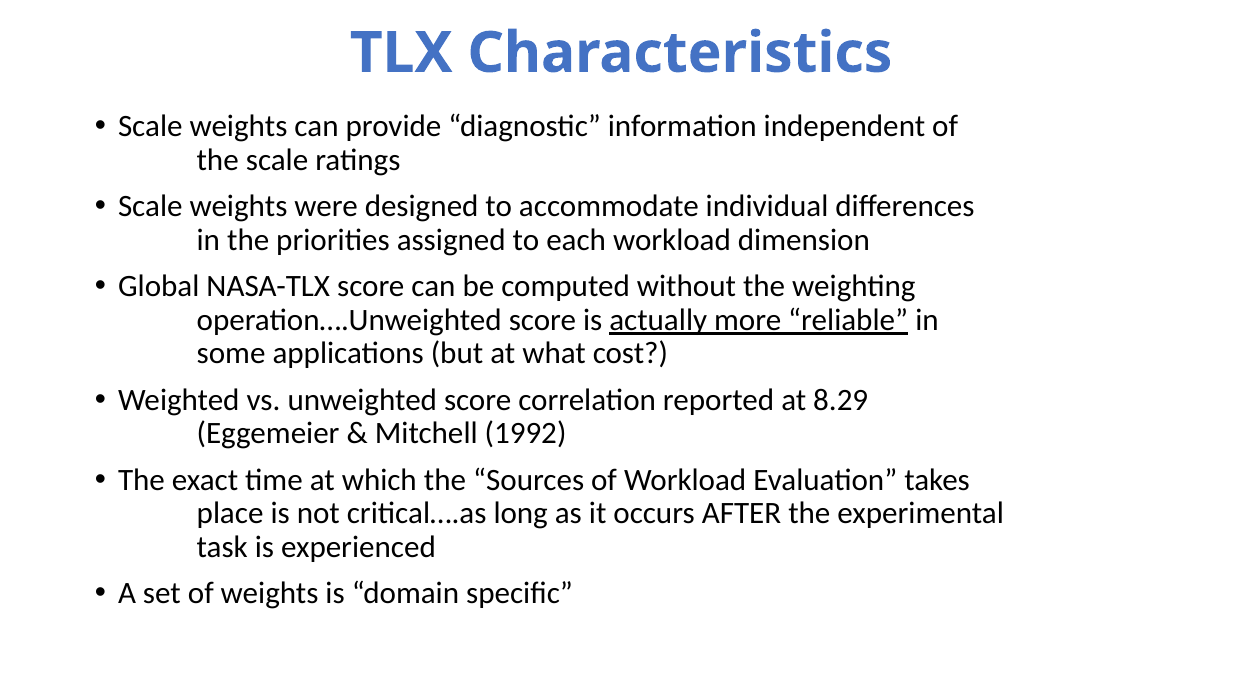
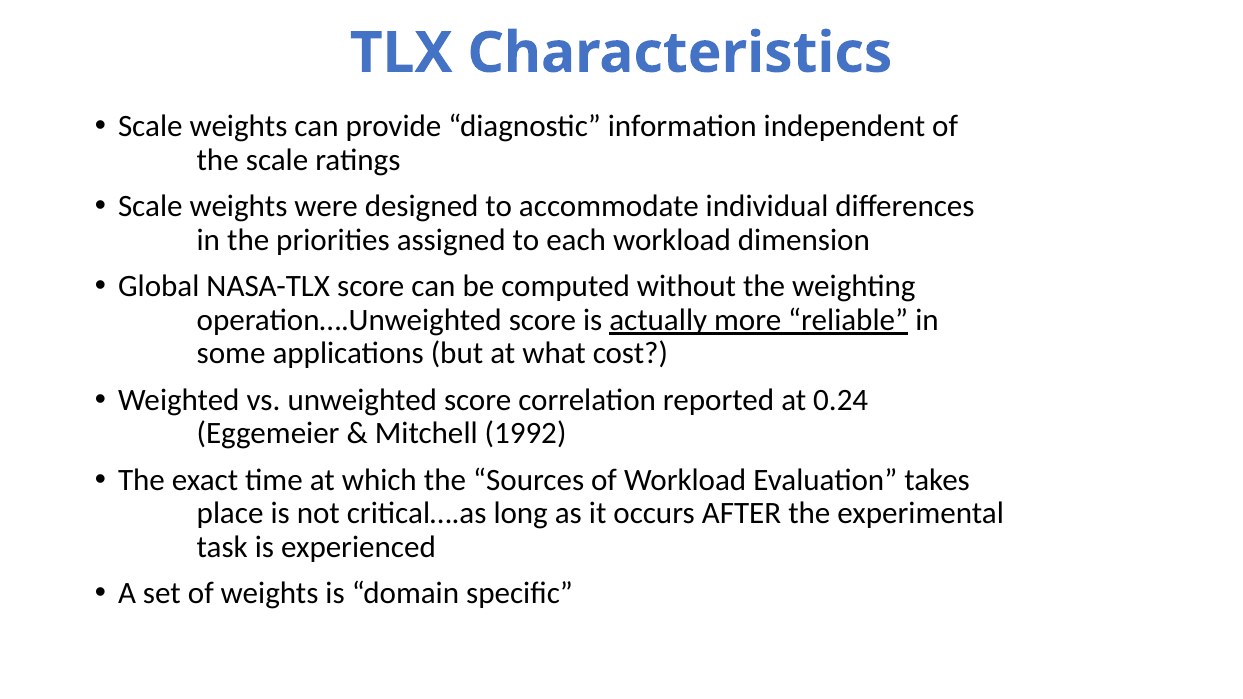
8.29: 8.29 -> 0.24 (841, 400)
